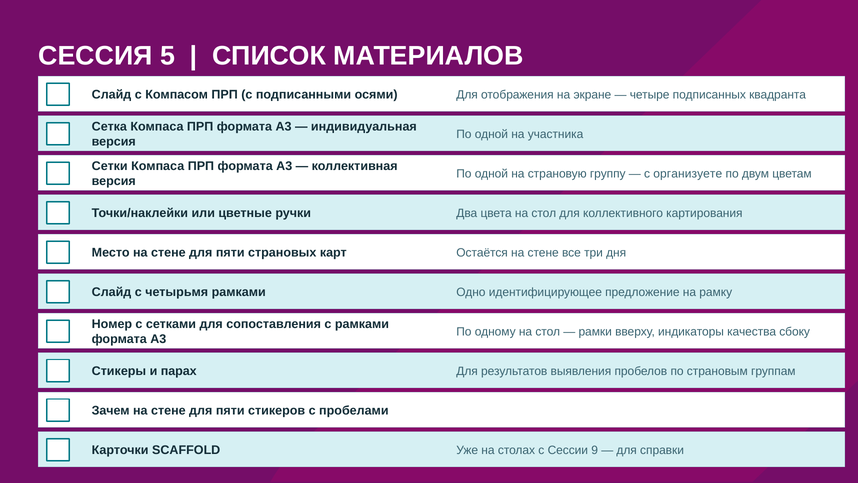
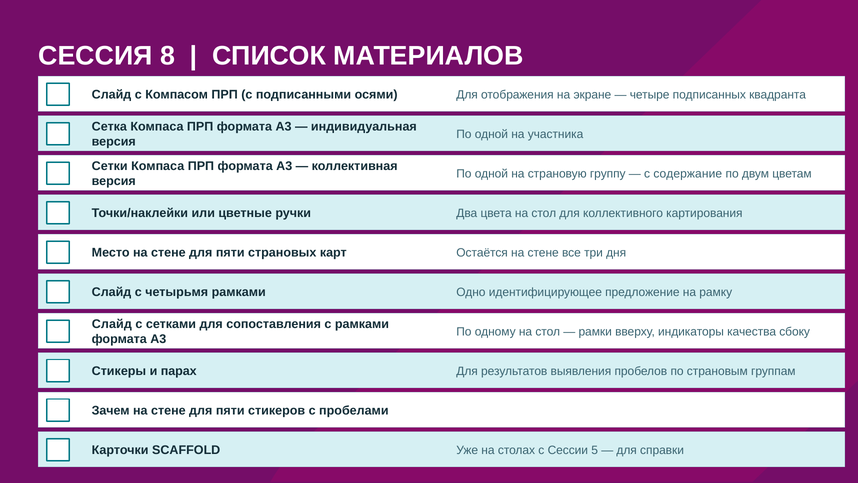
5: 5 -> 8 (167, 56)
организуете: организуете -> содержание (688, 174)
Номер: Номер -> Слайд (112, 324)
9: 9 -> 5 (595, 450)
